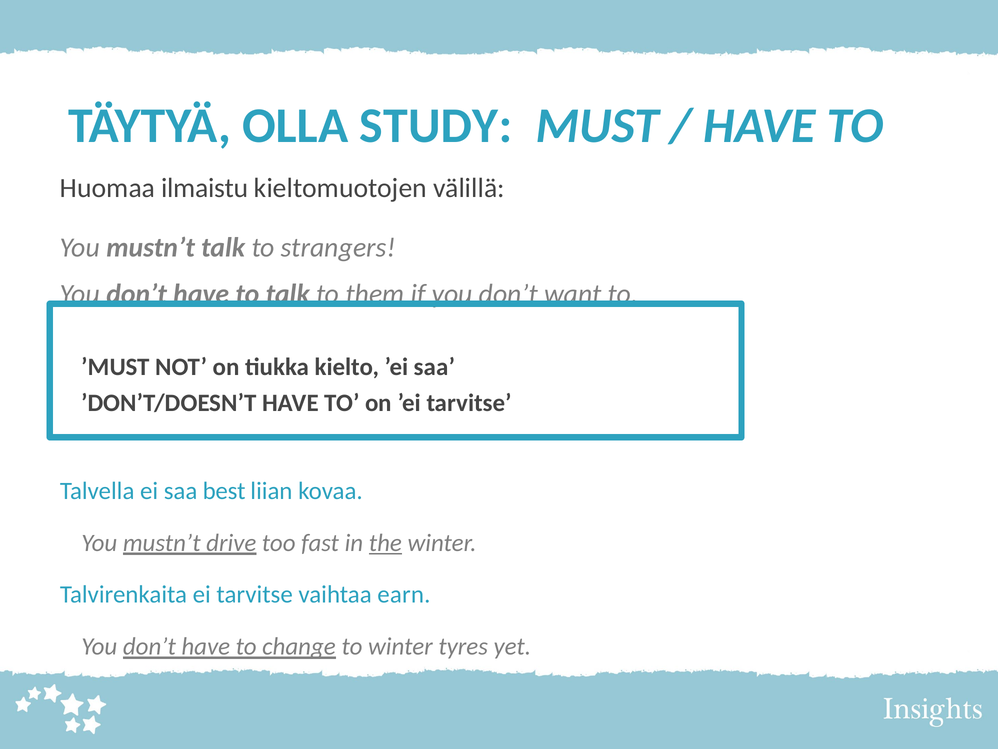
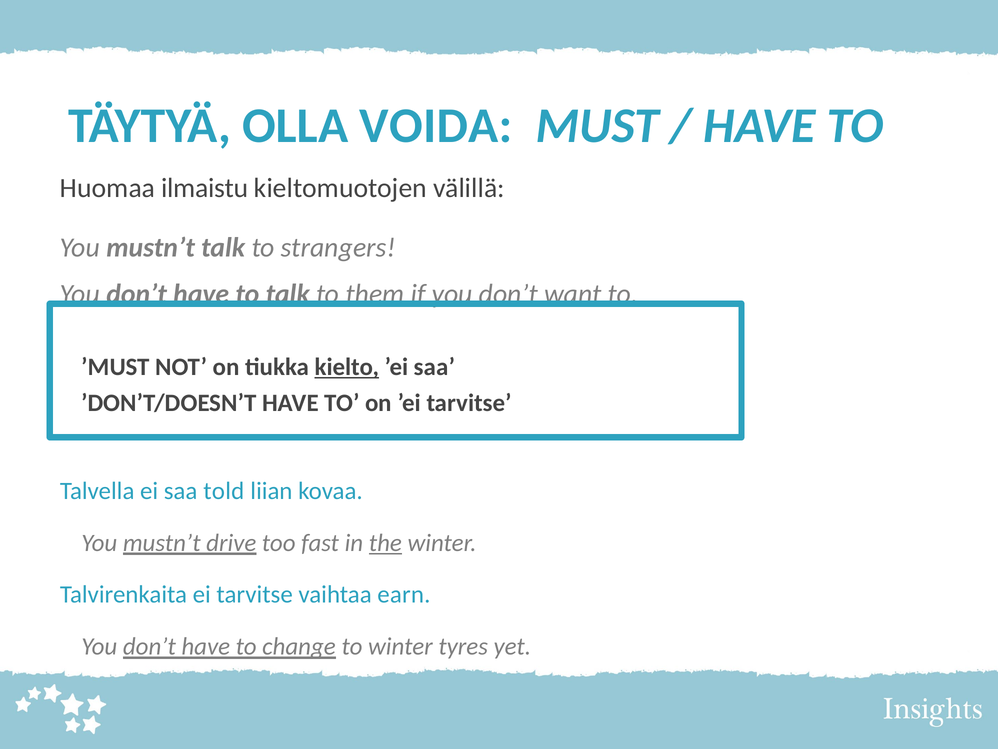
STUDY: STUDY -> VOIDA (436, 125)
kielto underline: none -> present (347, 367)
best: best -> told (224, 491)
